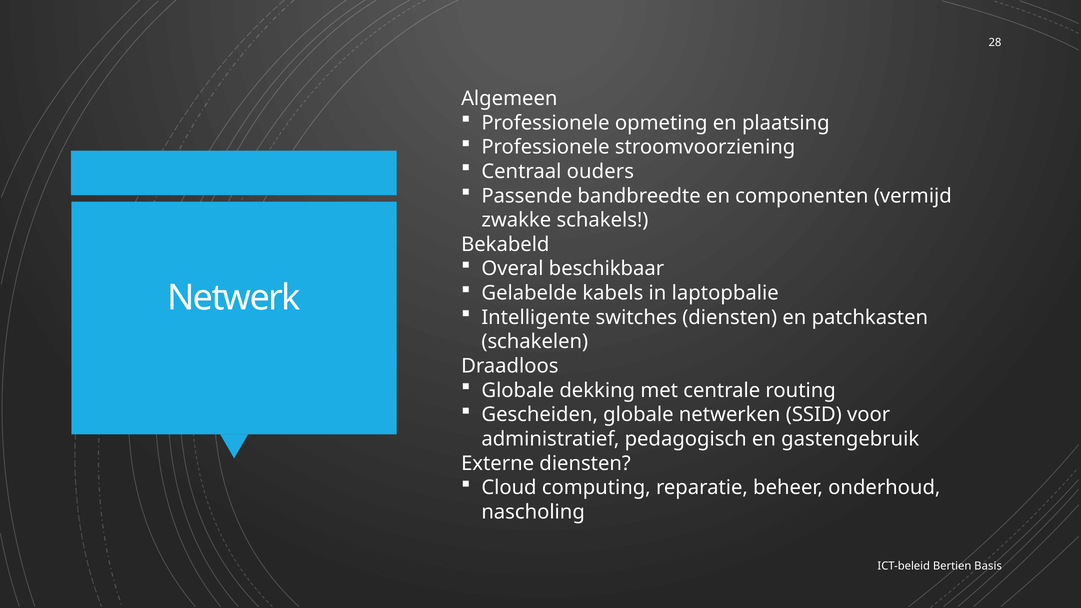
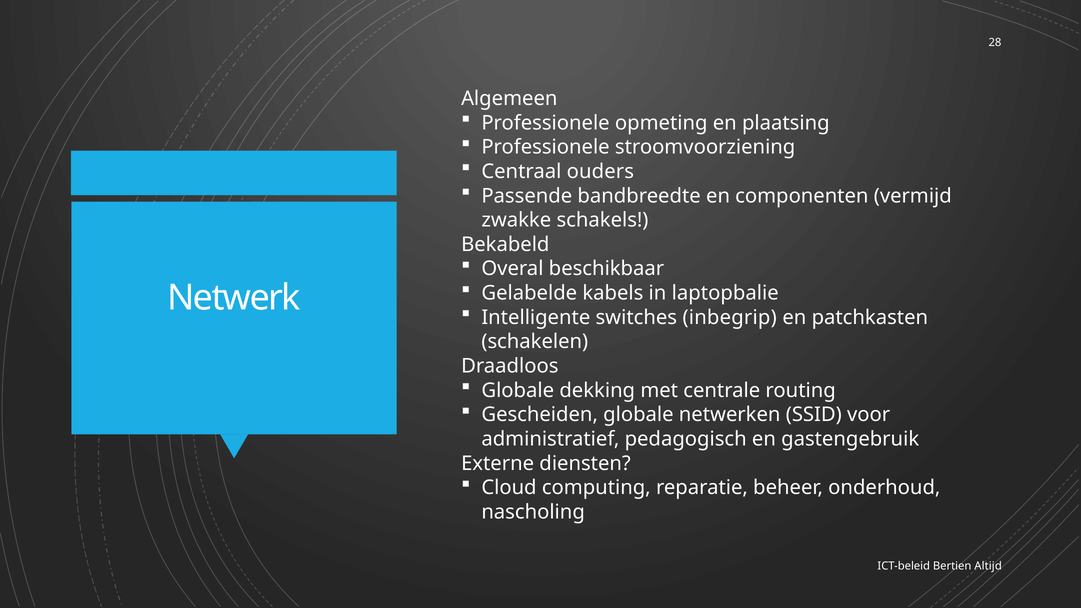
switches diensten: diensten -> inbegrip (730, 317)
Basis: Basis -> Altijd (988, 566)
